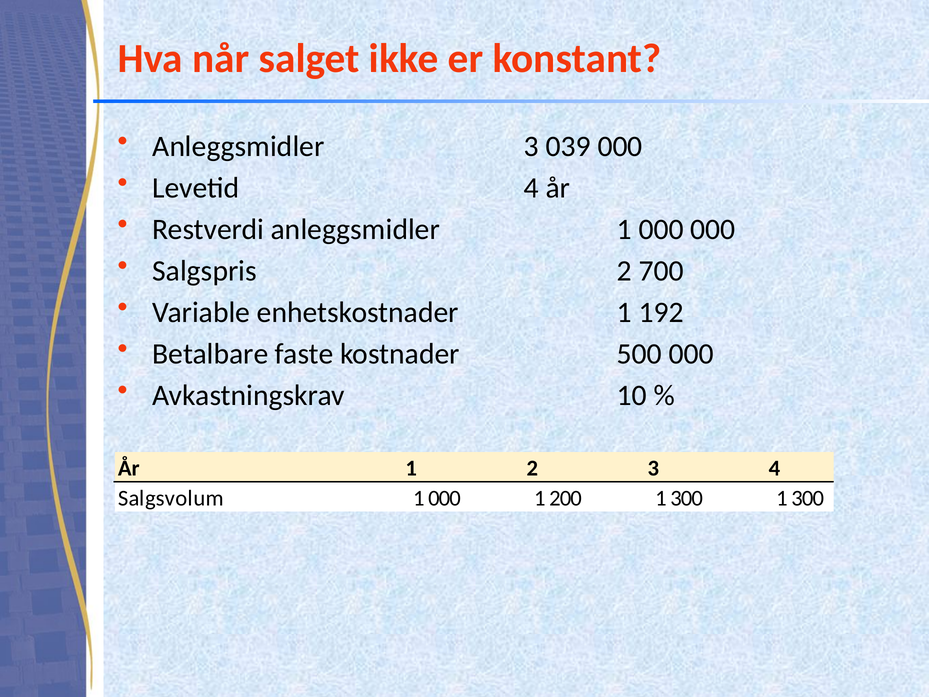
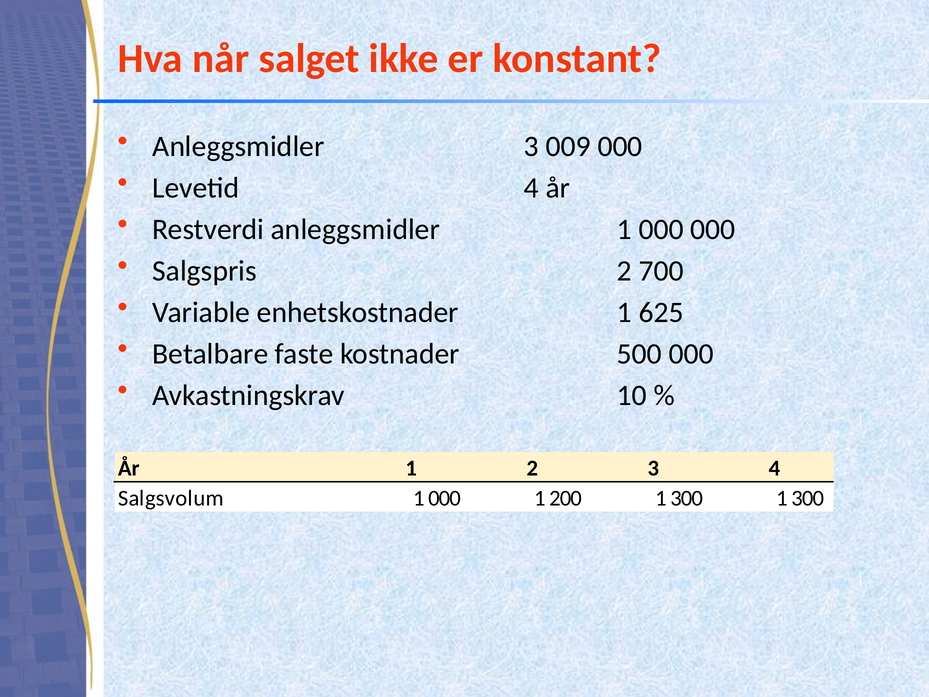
039: 039 -> 009 (568, 146)
192: 192 -> 625 (661, 312)
